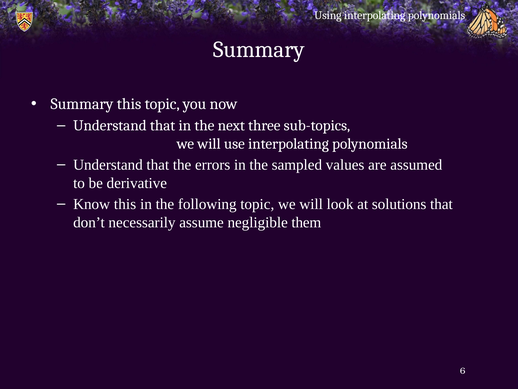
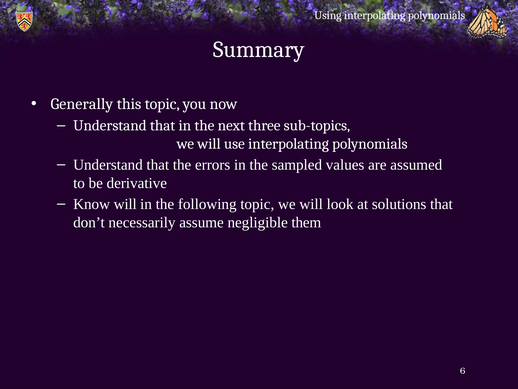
Summary: Summary -> Generally (82, 104)
Know this: this -> will (125, 204)
